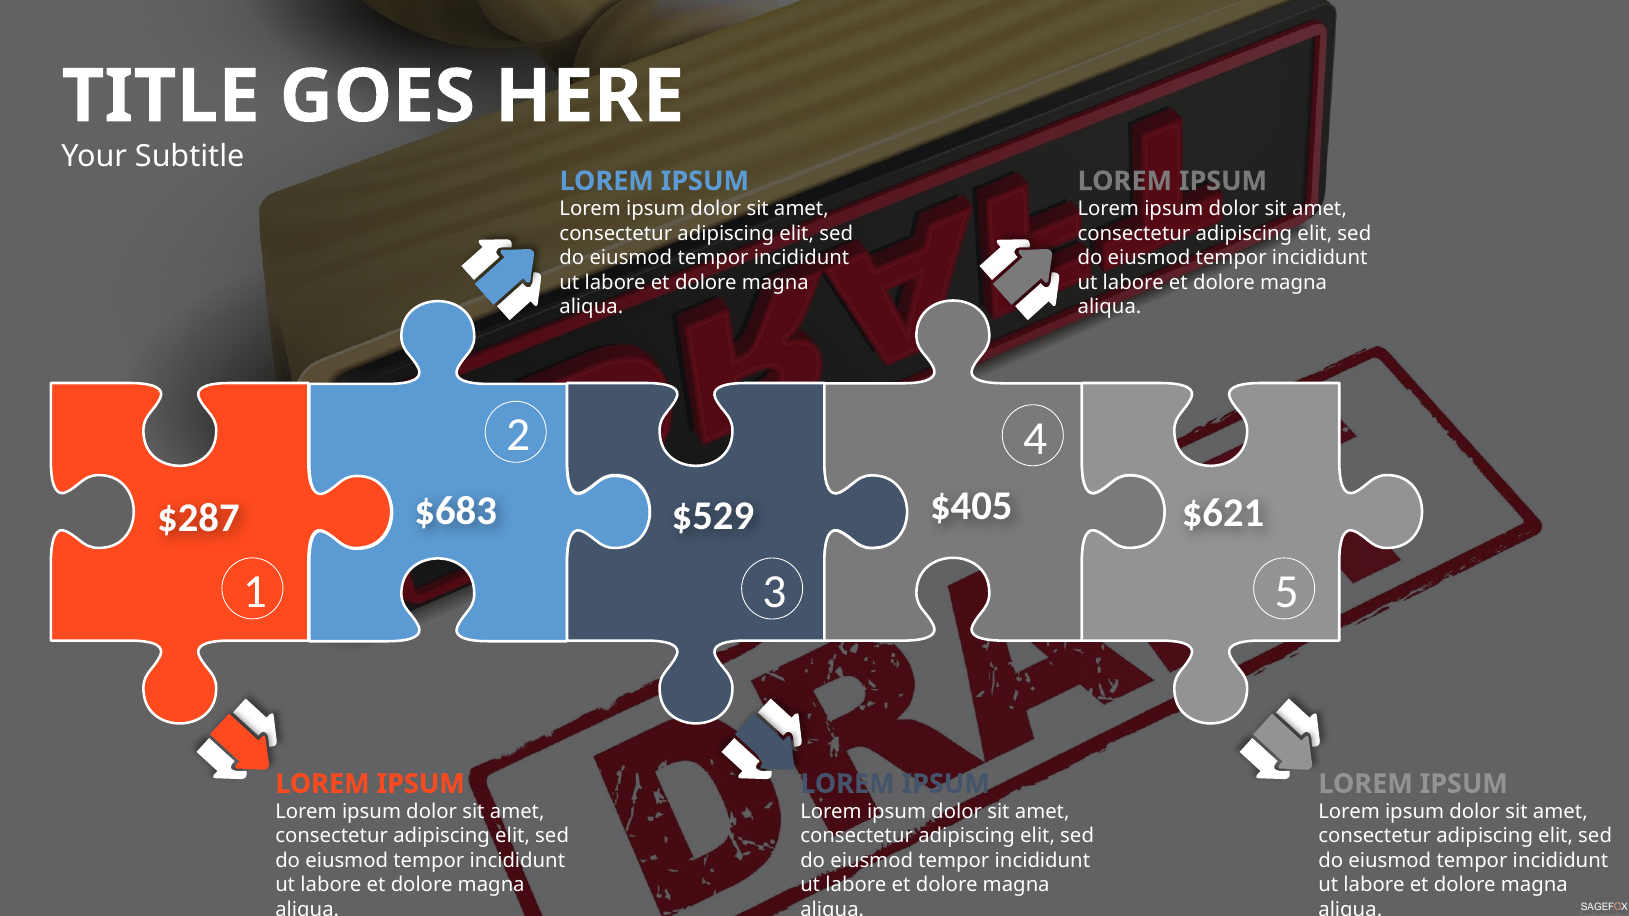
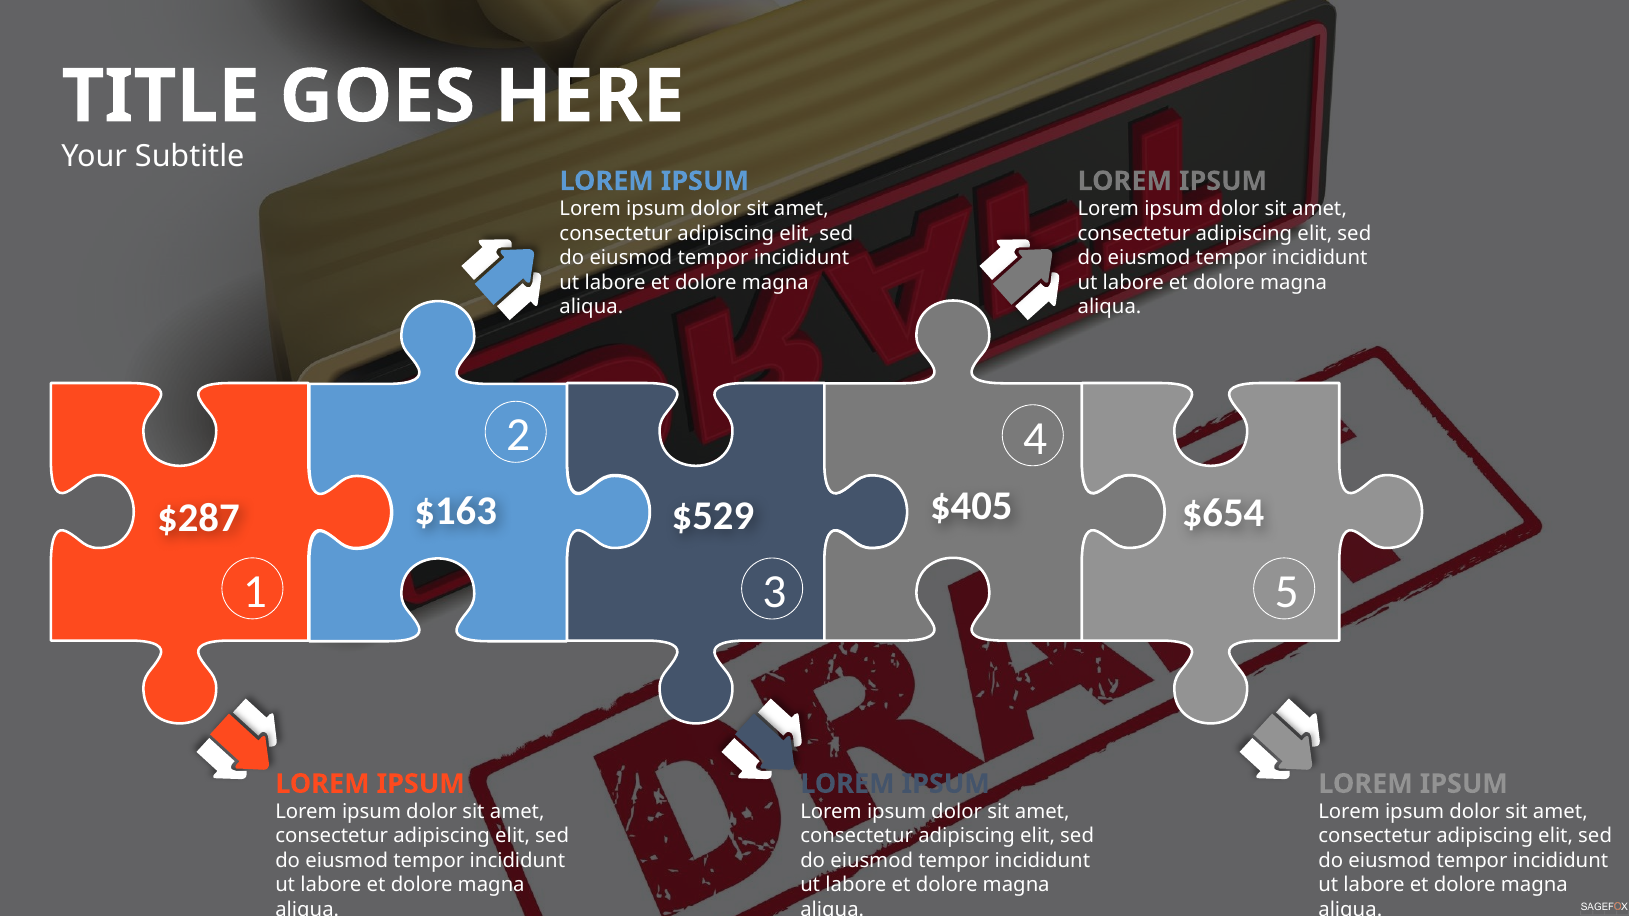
$683: $683 -> $163 (456, 511)
$621: $621 -> $654 (1223, 513)
